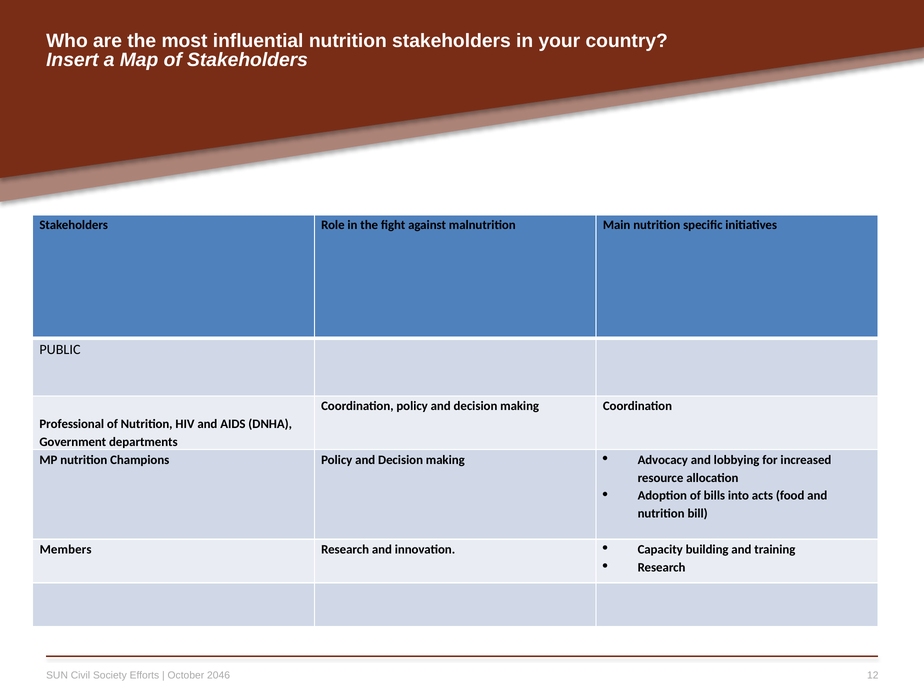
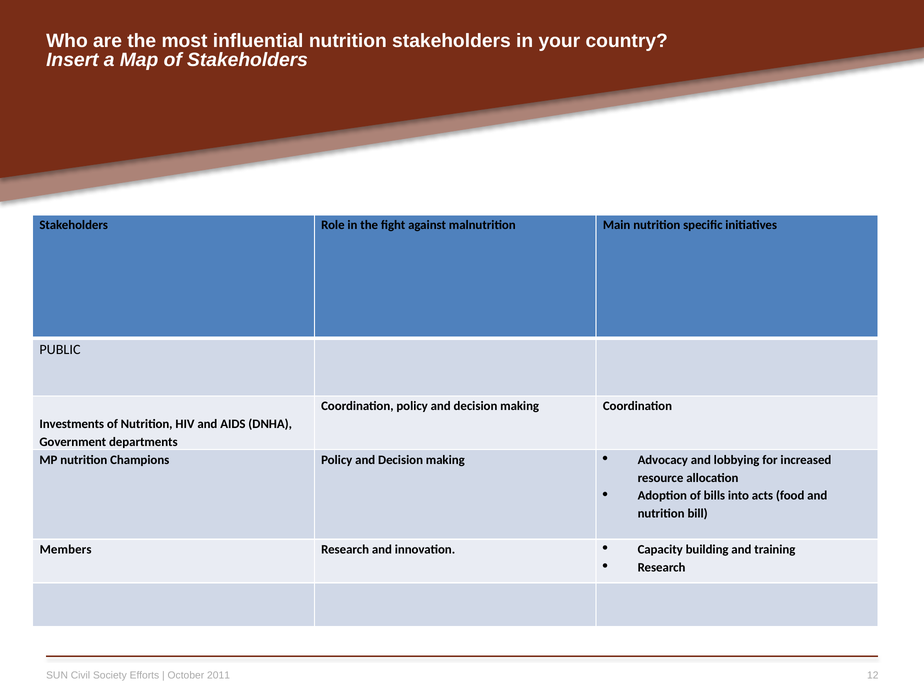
Professional: Professional -> Investments (72, 424)
2046: 2046 -> 2011 (219, 675)
